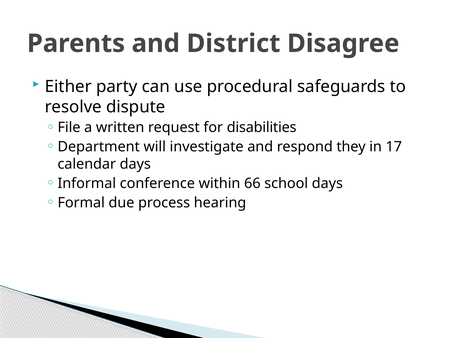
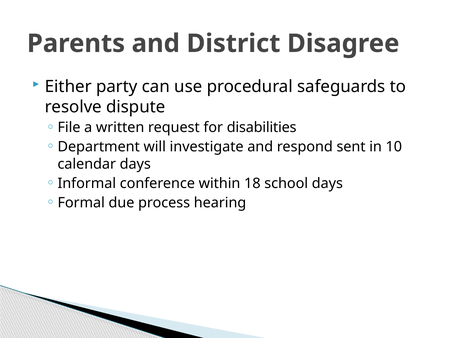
they: they -> sent (351, 147)
17: 17 -> 10 (394, 147)
66: 66 -> 18 (252, 183)
